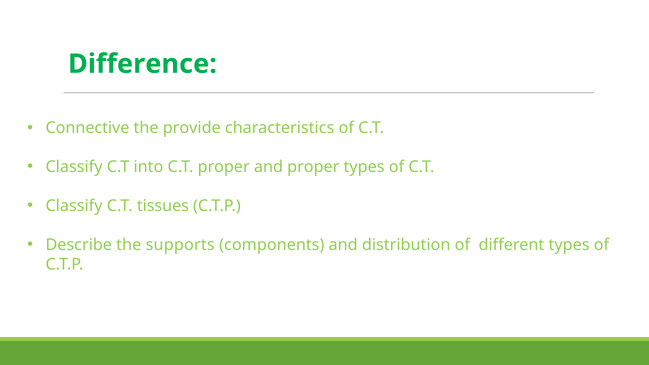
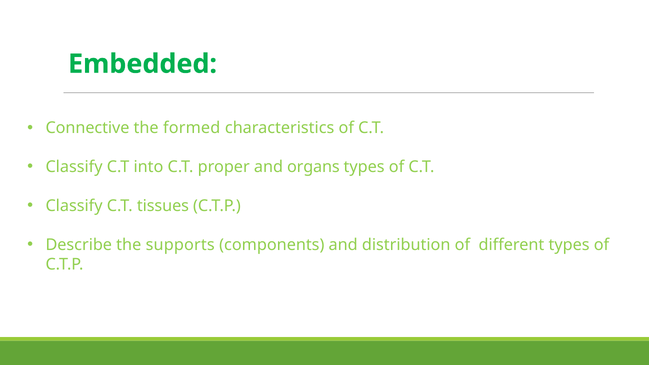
Difference: Difference -> Embedded (142, 64)
provide: provide -> formed (192, 128)
and proper: proper -> organs (313, 167)
